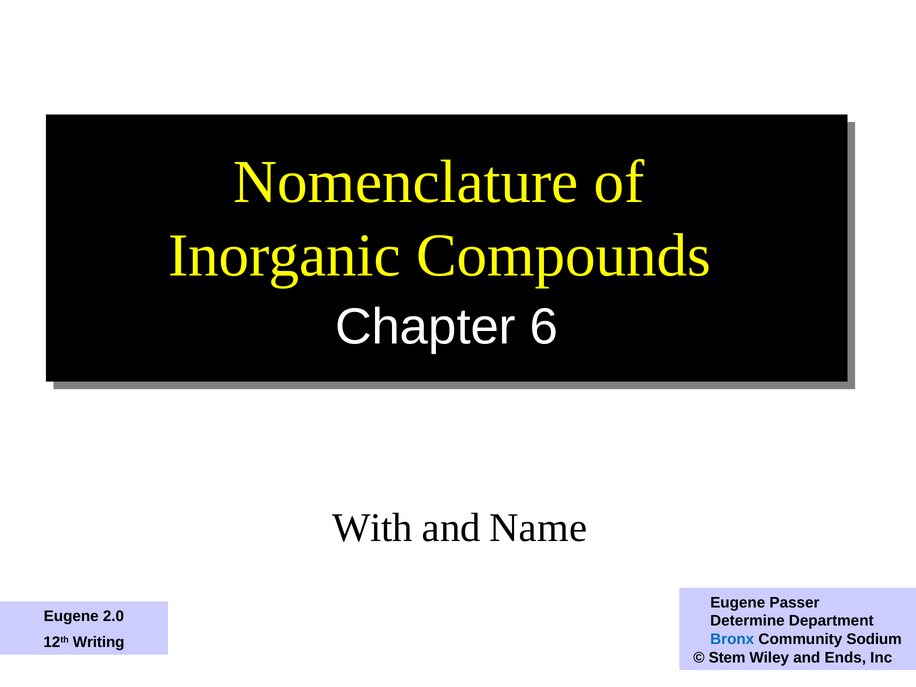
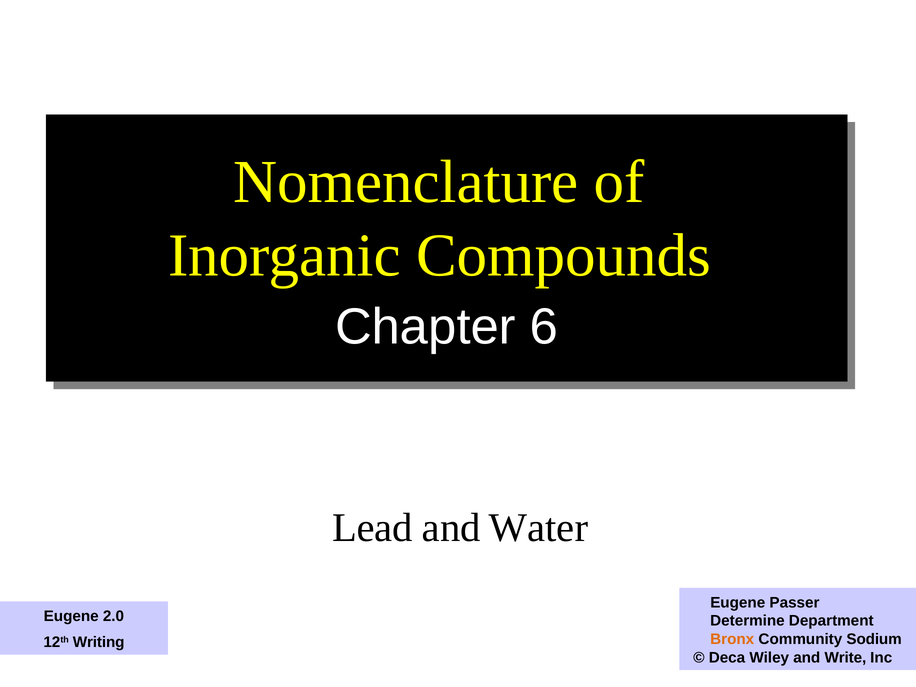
With: With -> Lead (372, 528)
Name: Name -> Water (538, 528)
Bronx colour: blue -> orange (732, 639)
Stem: Stem -> Deca (727, 657)
Ends: Ends -> Write (845, 657)
